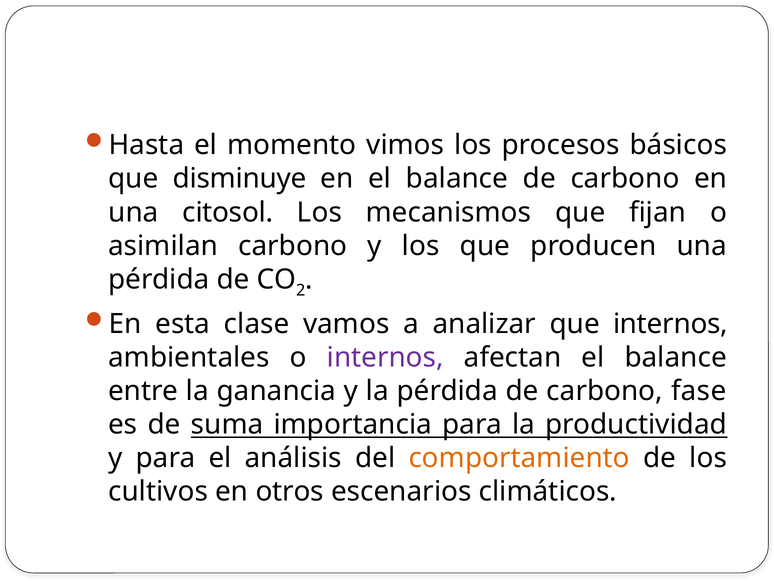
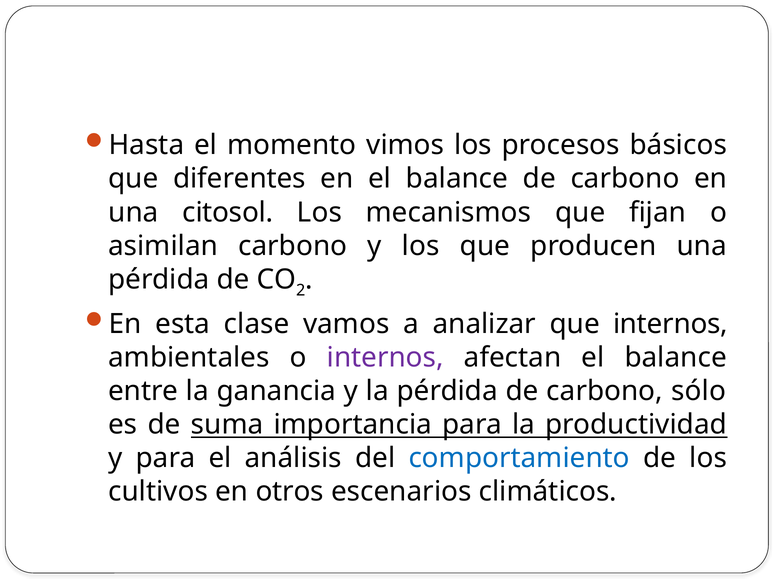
disminuye: disminuye -> diferentes (239, 179)
fase: fase -> sólo (699, 391)
comportamiento colour: orange -> blue (519, 458)
